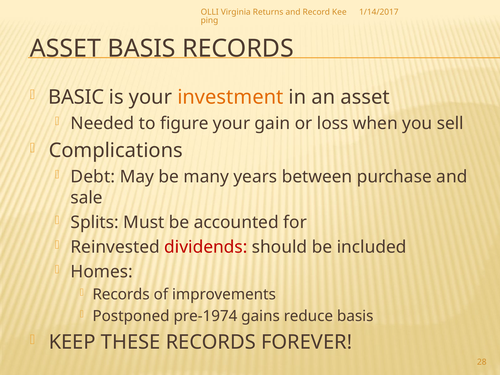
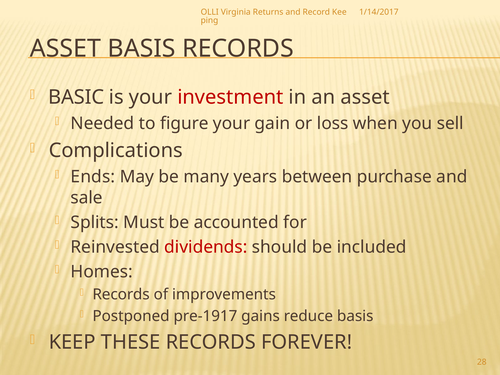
investment colour: orange -> red (230, 97)
Debt: Debt -> Ends (93, 177)
pre-1974: pre-1974 -> pre-1917 (205, 316)
